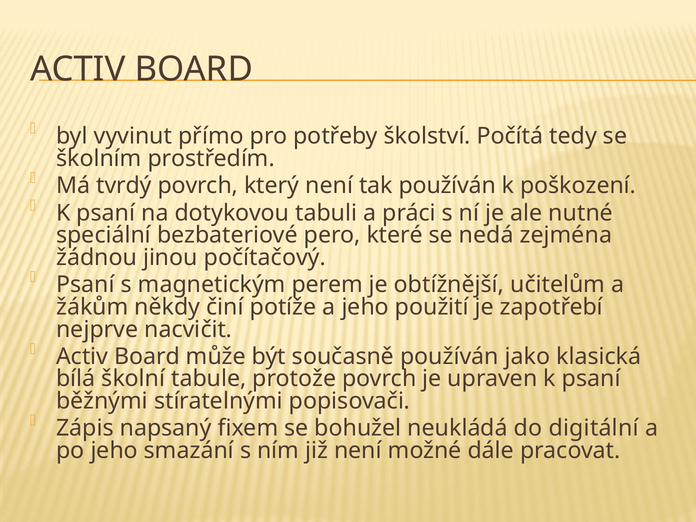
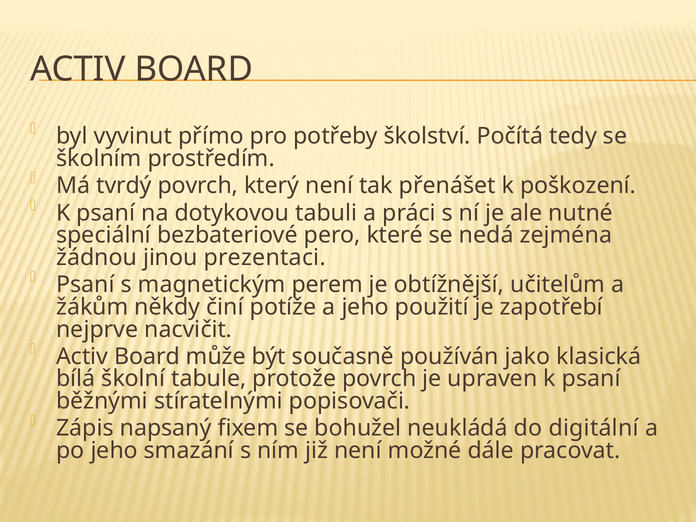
tak používán: používán -> přenášet (447, 186)
počítačový: počítačový -> prezentaci (265, 258)
